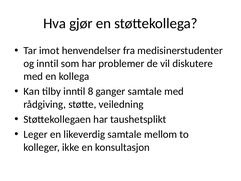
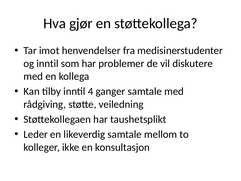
8: 8 -> 4 (91, 91)
Leger: Leger -> Leder (36, 134)
